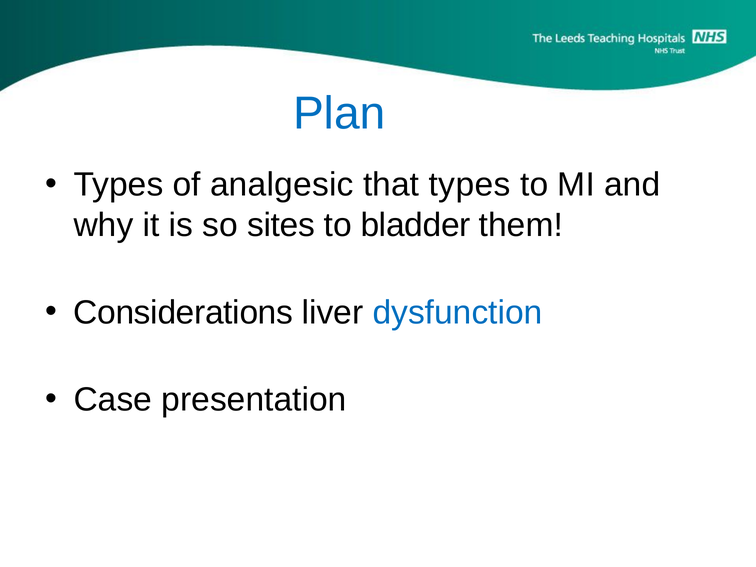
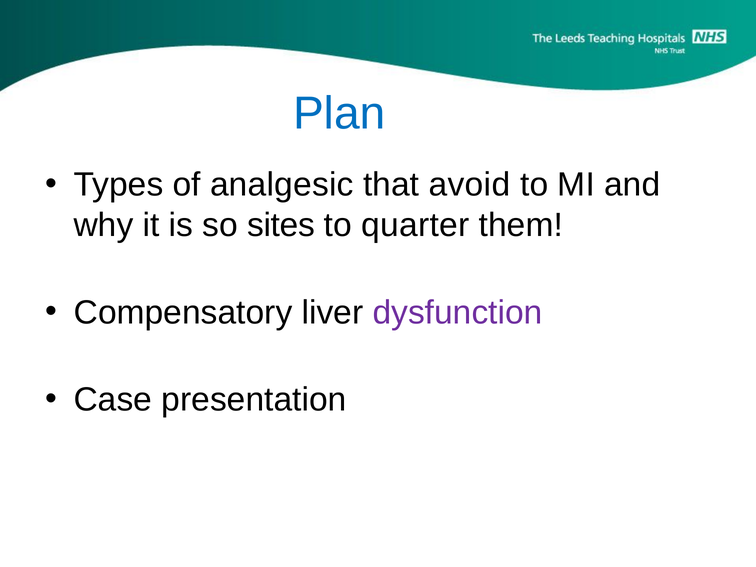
that types: types -> avoid (470, 185)
bladder: bladder -> quarter (415, 225)
Considerations: Considerations -> Compensatory (183, 313)
dysfunction colour: blue -> purple (458, 313)
